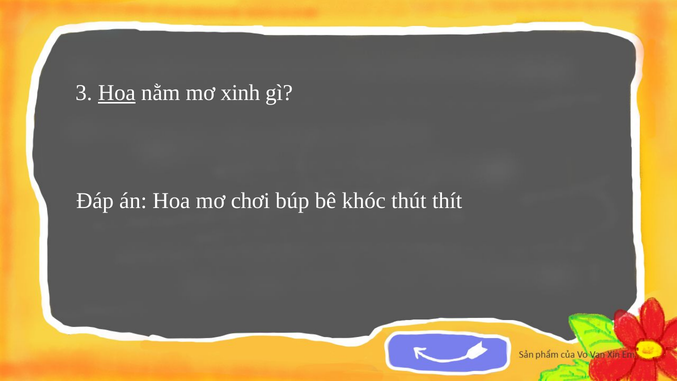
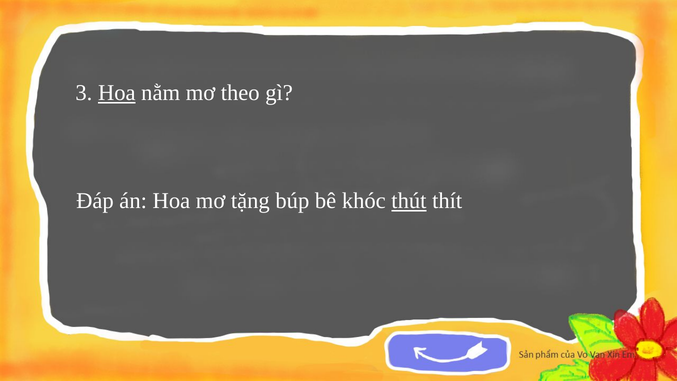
xinh: xinh -> theo (240, 93)
chơi: chơi -> tặng (250, 201)
thút underline: none -> present (409, 201)
